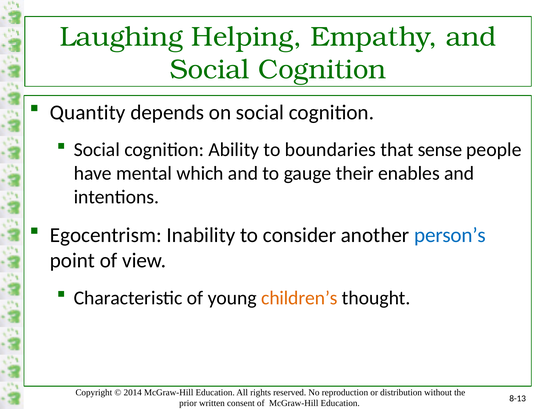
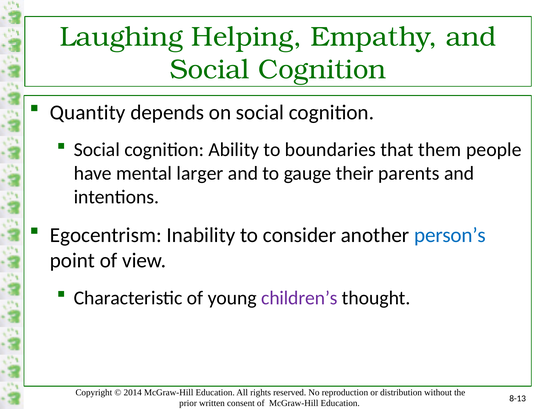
sense: sense -> them (440, 150)
which: which -> larger (200, 173)
enables: enables -> parents (409, 173)
children’s colour: orange -> purple (299, 298)
